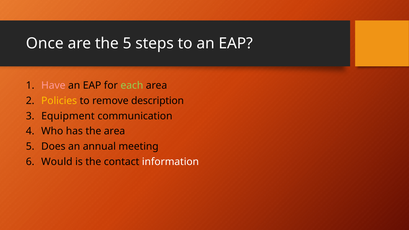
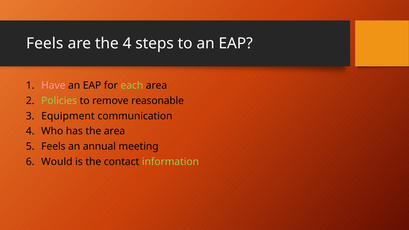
Once: Once -> Feels (45, 43)
the 5: 5 -> 4 (127, 43)
Policies colour: yellow -> light green (59, 101)
description: description -> reasonable (158, 101)
Does: Does -> Feels (53, 147)
information colour: white -> light green (170, 162)
